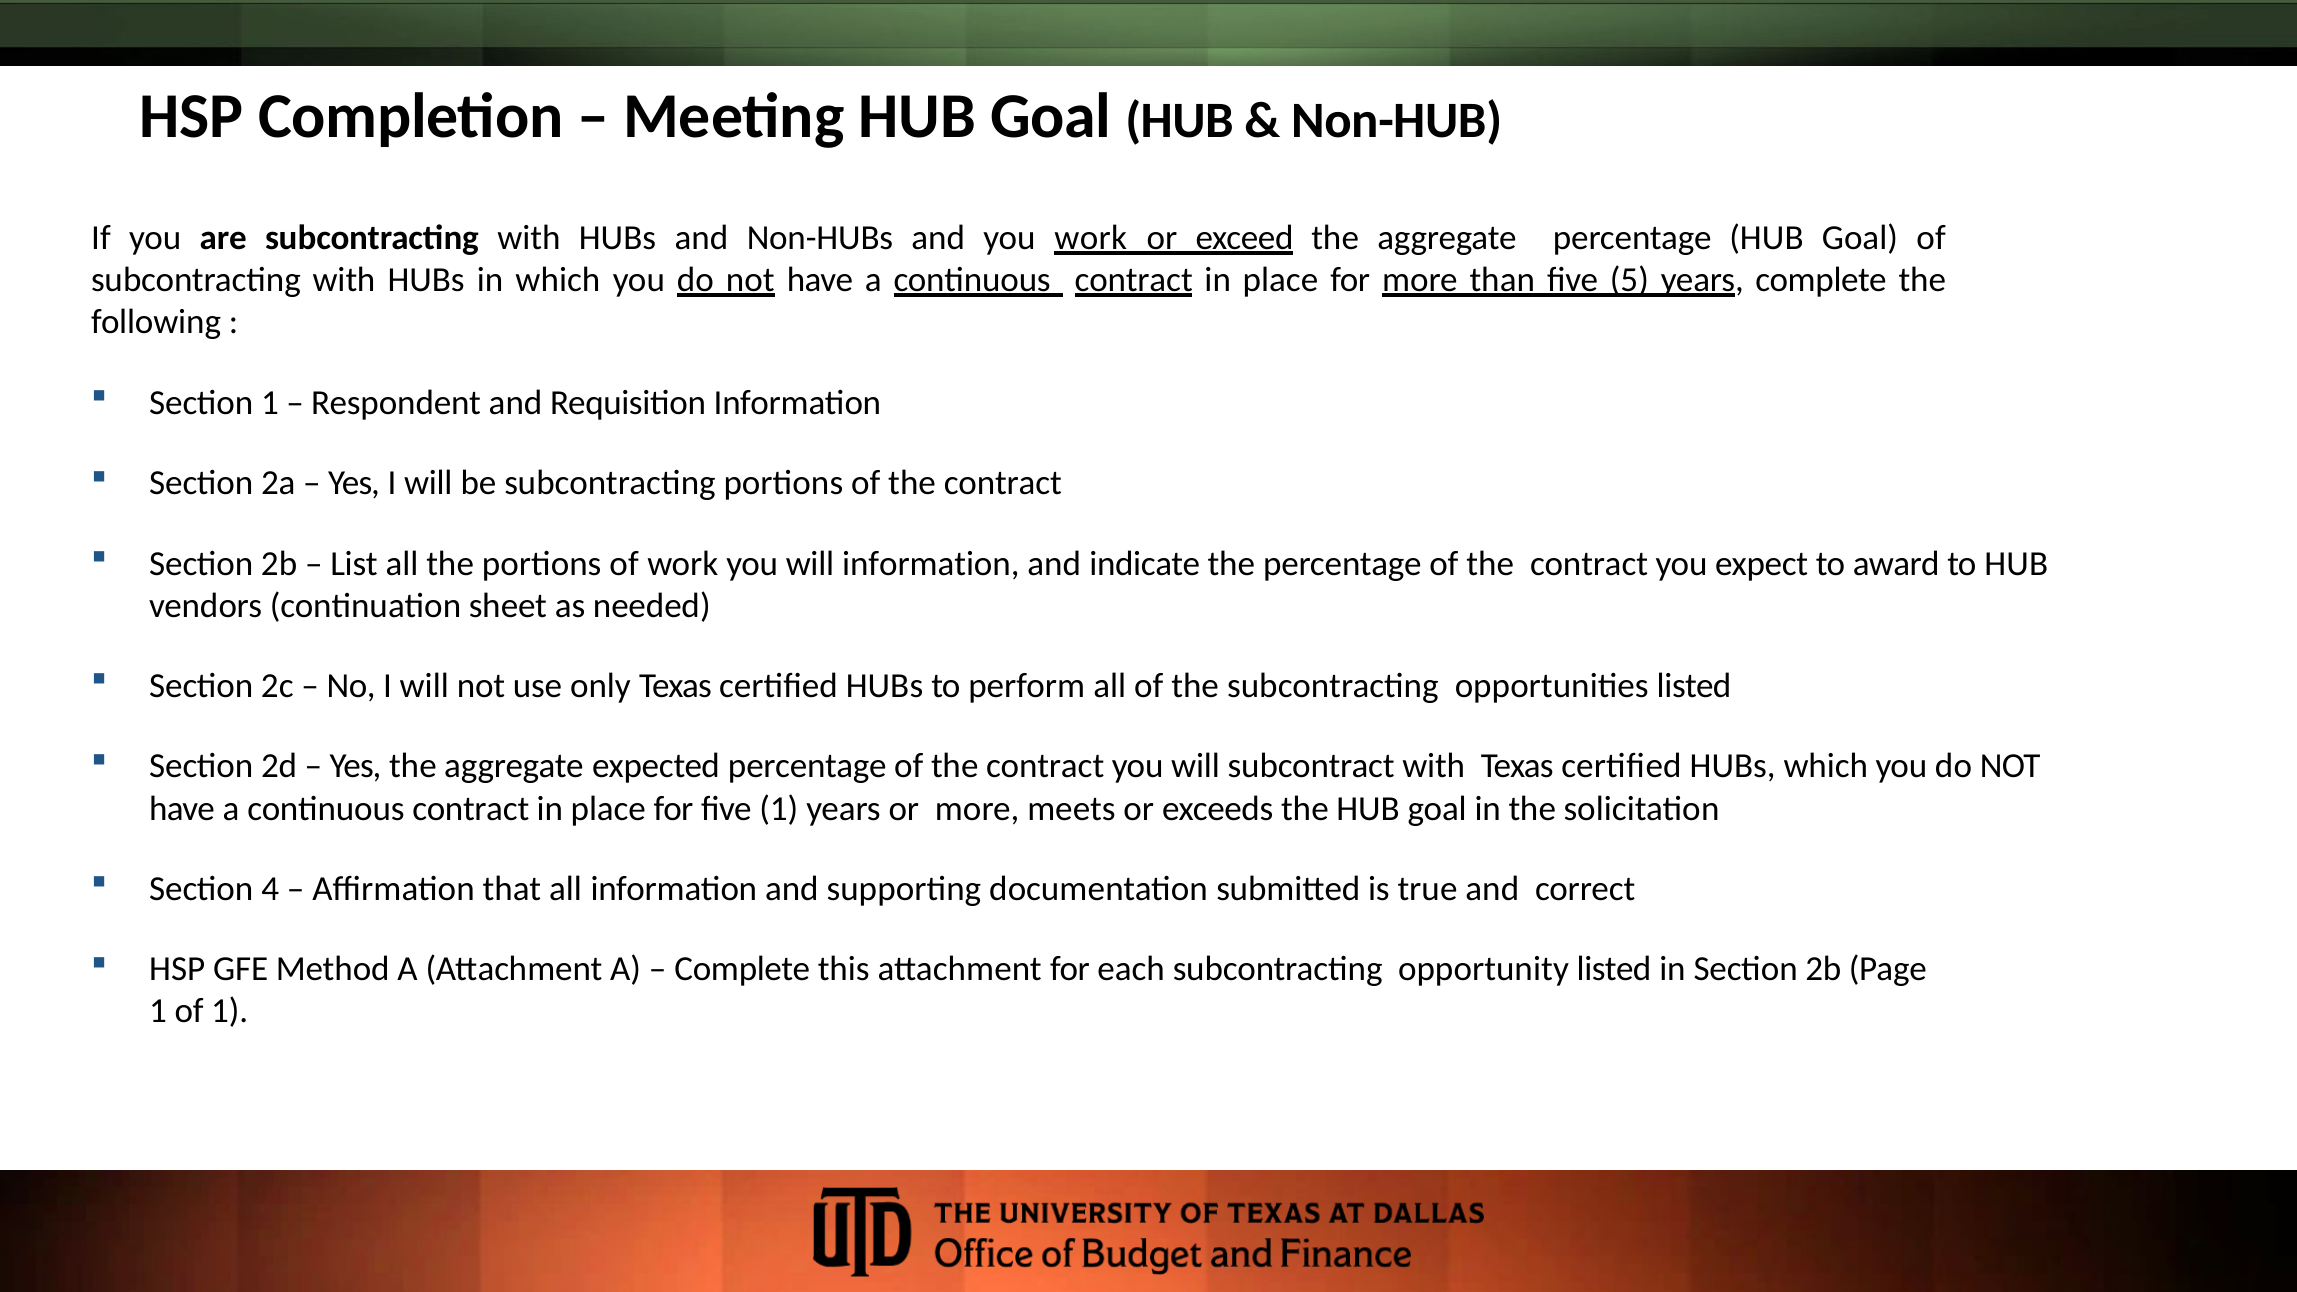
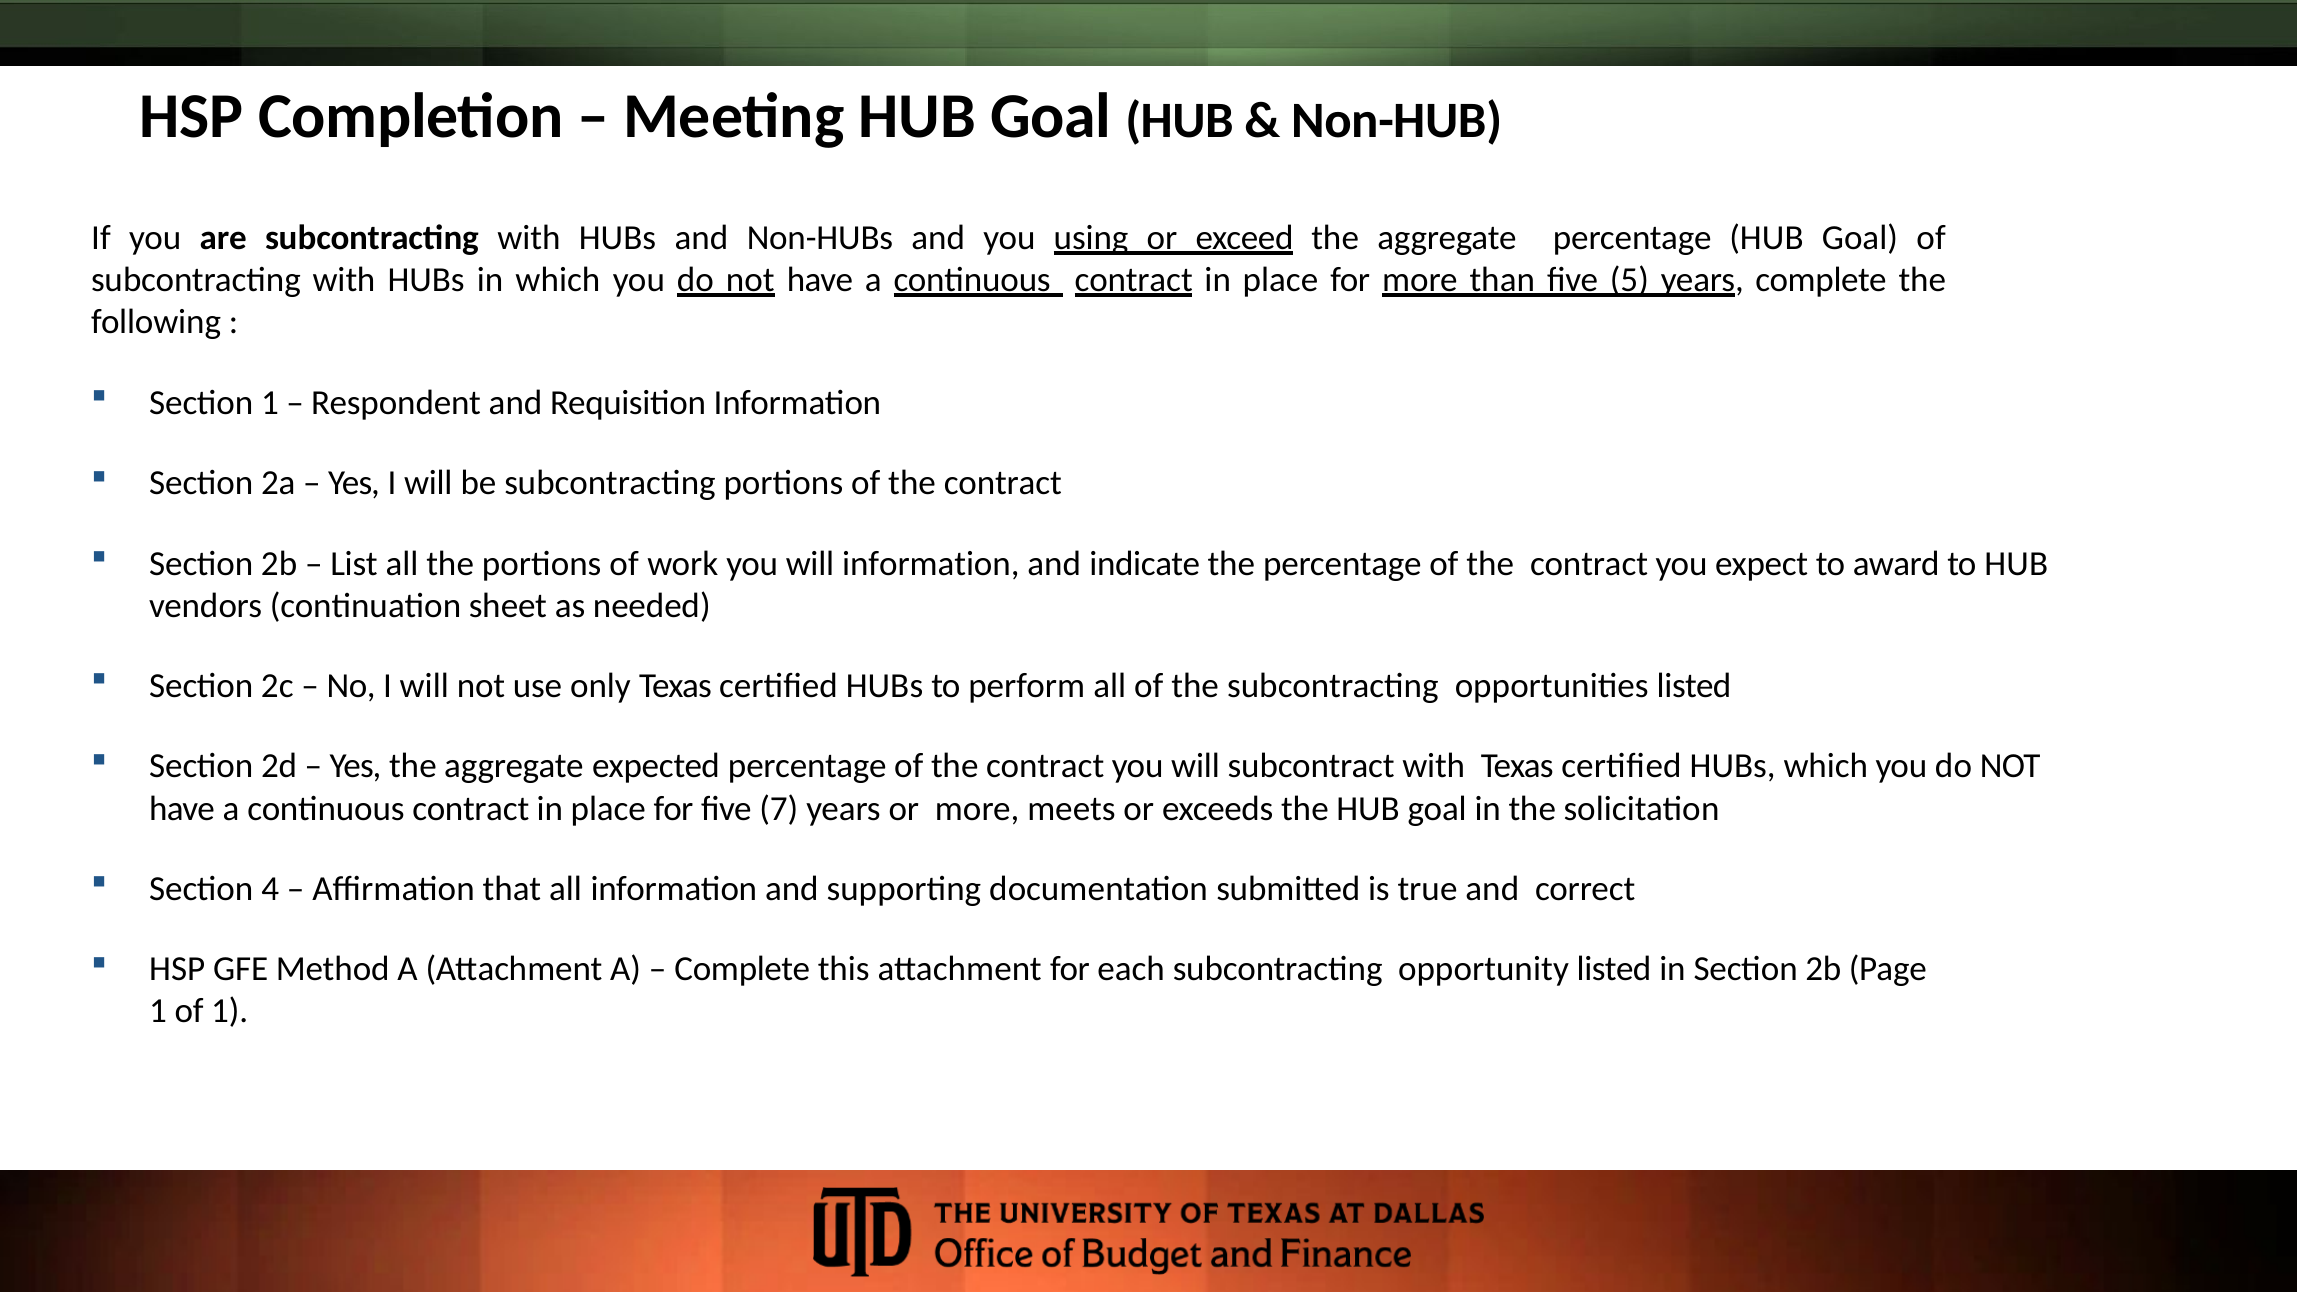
you work: work -> using (1091, 238)
five 1: 1 -> 7 (779, 809)
